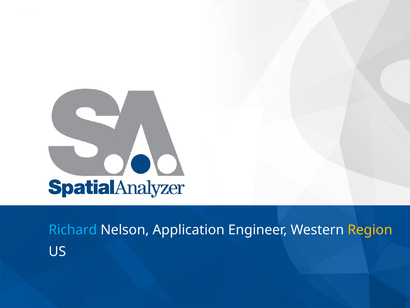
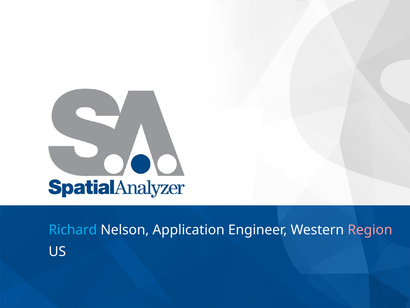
Region colour: yellow -> pink (370, 230)
